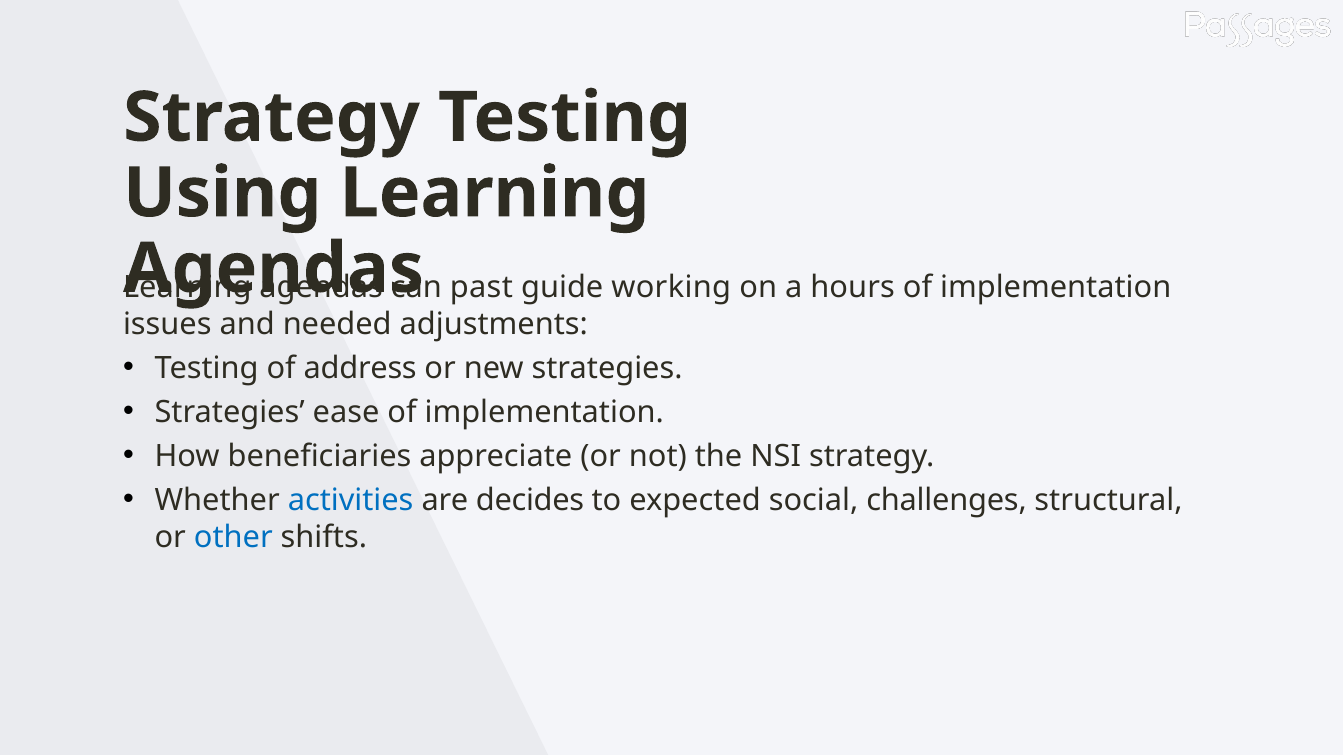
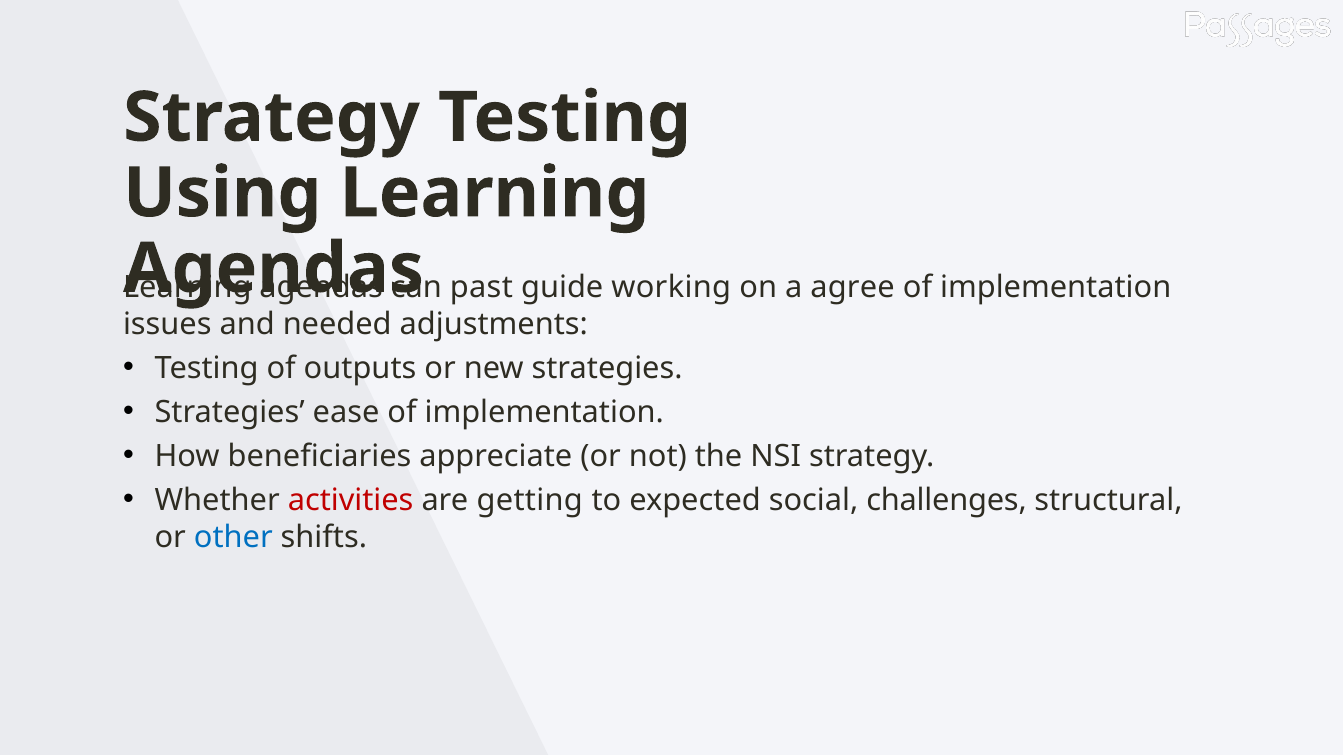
hours: hours -> agree (853, 288)
address: address -> outputs (360, 369)
activities colour: blue -> red (351, 500)
decides: decides -> getting (530, 500)
